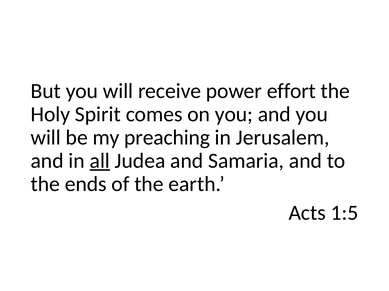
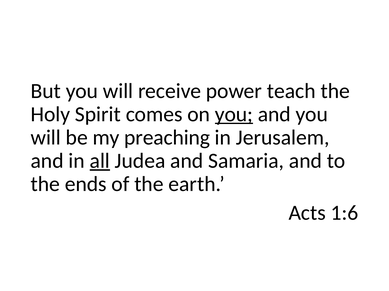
effort: effort -> teach (291, 91)
you underline: none -> present (234, 114)
1:5: 1:5 -> 1:6 (344, 213)
